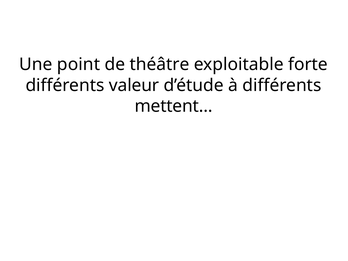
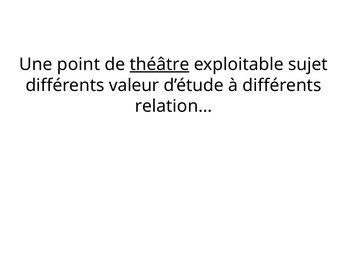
théâtre underline: none -> present (160, 64)
forte: forte -> sujet (308, 64)
mettent…: mettent… -> relation… (173, 106)
